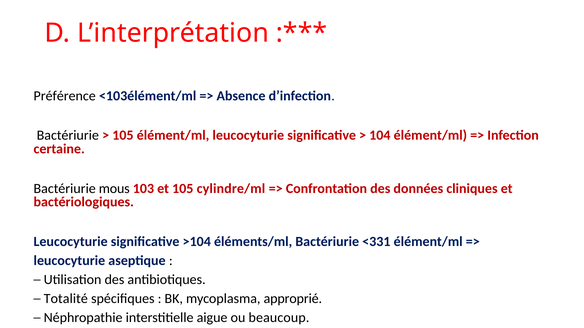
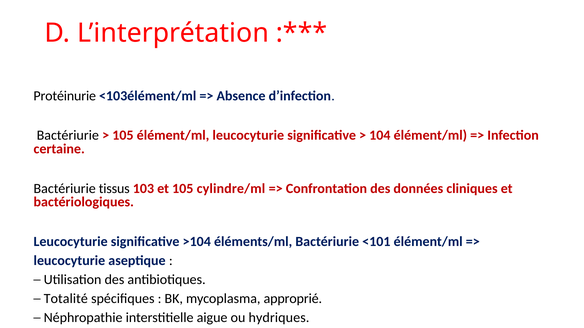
Préférence: Préférence -> Protéinurie (65, 96)
mous: mous -> tissus (114, 189)
<331: <331 -> <101 (376, 242)
beaucoup: beaucoup -> hydriques (279, 318)
